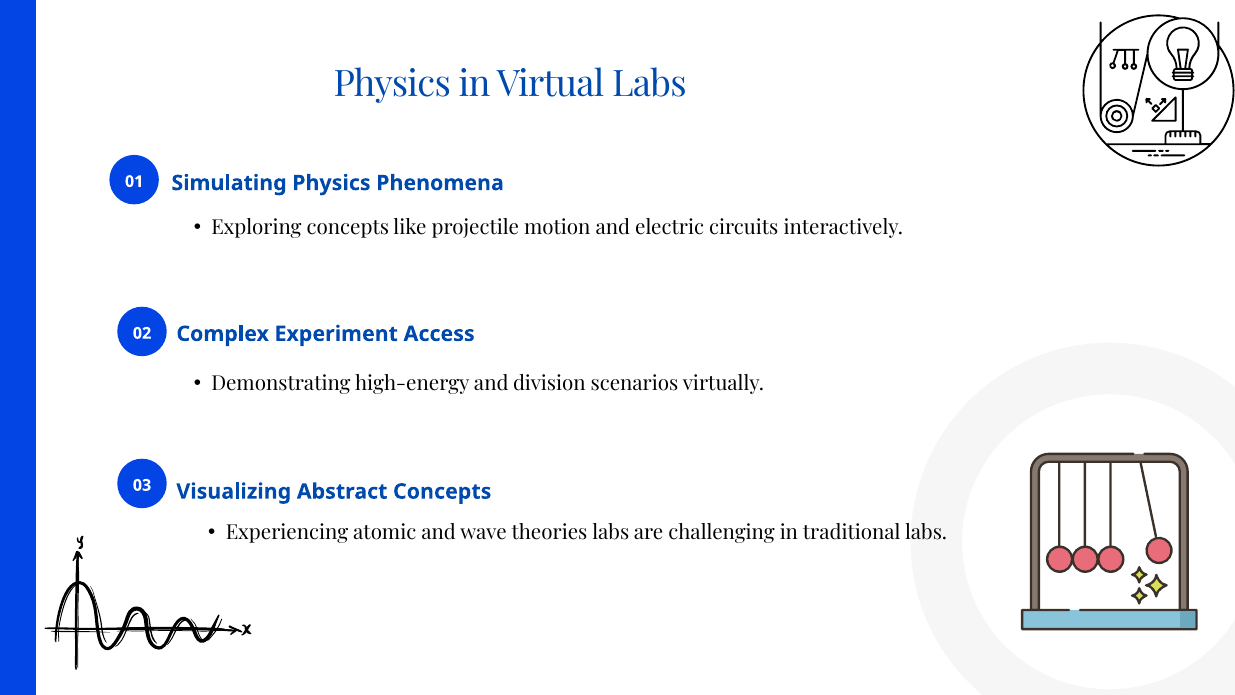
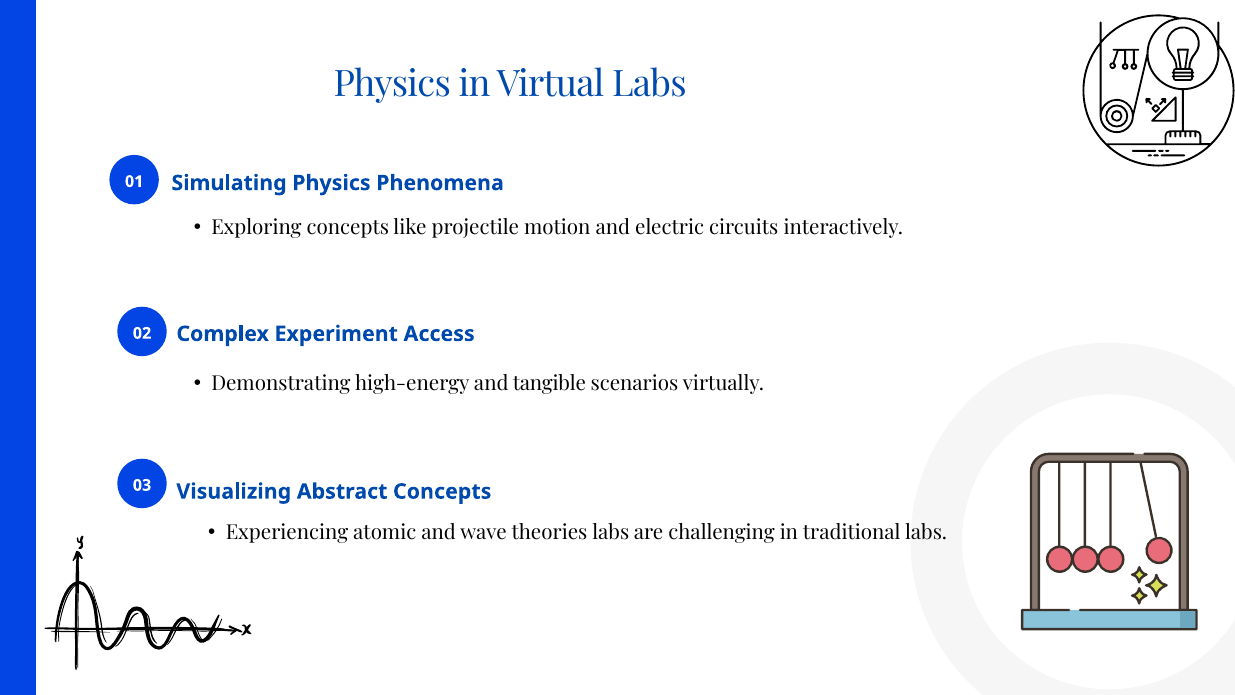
division: division -> tangible (549, 384)
